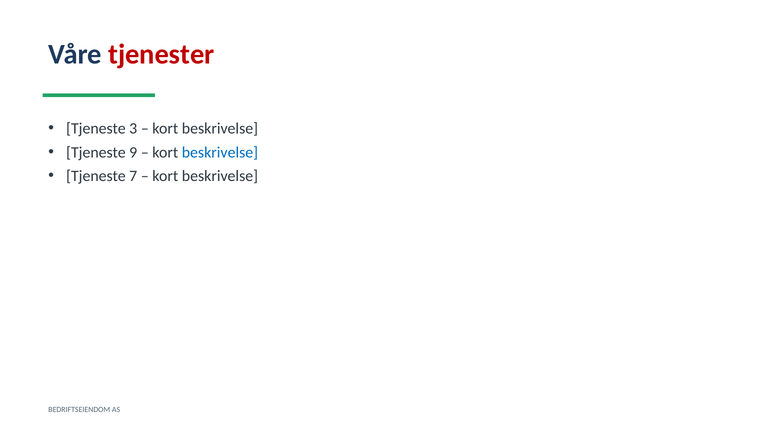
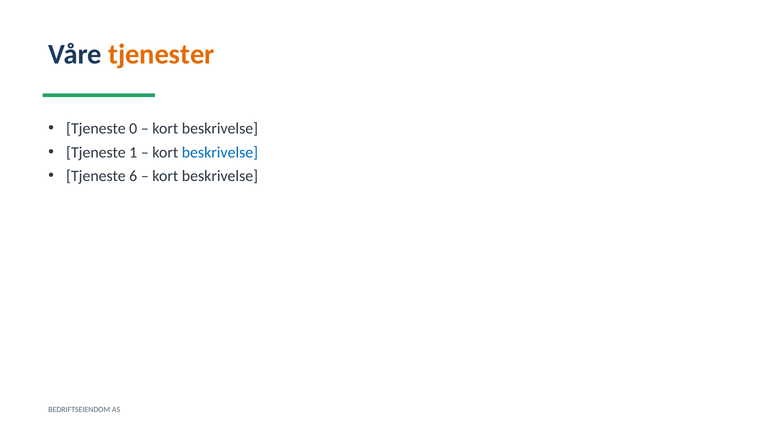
tjenester colour: red -> orange (161, 54)
3: 3 -> 0 (133, 129)
9: 9 -> 1 (133, 152)
7: 7 -> 6 (133, 176)
